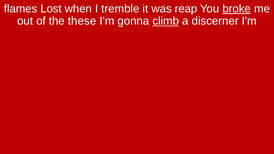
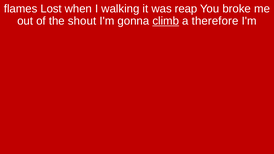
tremble: tremble -> walking (120, 9)
broke underline: present -> none (237, 9)
these: these -> shout (82, 21)
discerner: discerner -> therefore (215, 21)
